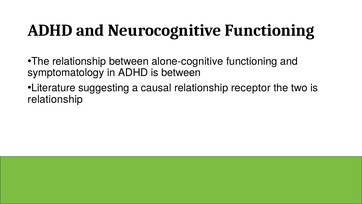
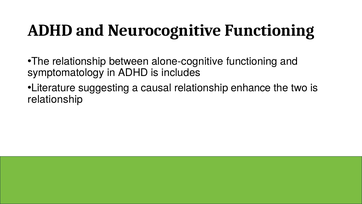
is between: between -> includes (181, 73)
receptor: receptor -> enhance (251, 88)
